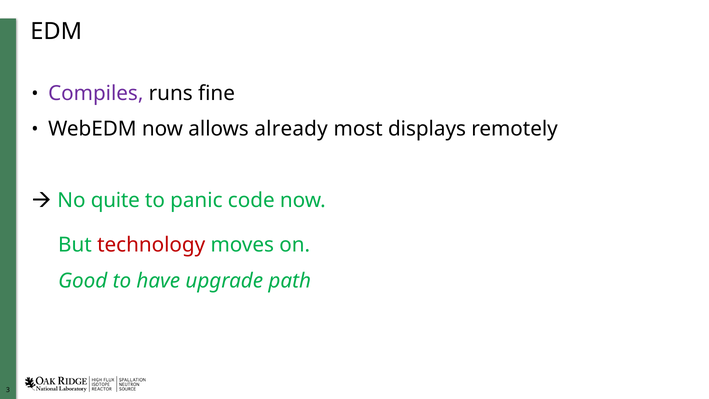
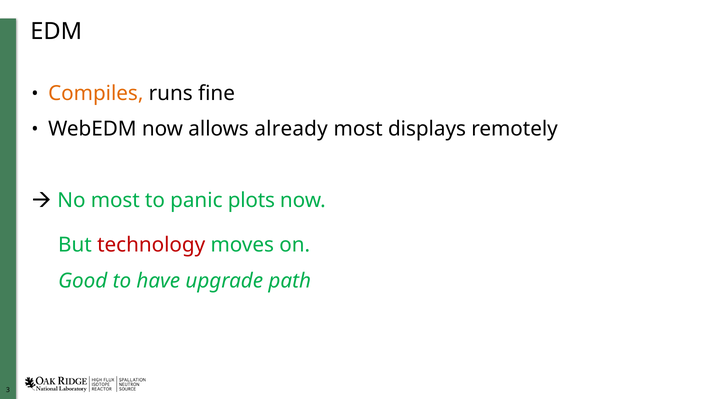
Compiles colour: purple -> orange (96, 93)
No quite: quite -> most (115, 200)
code: code -> plots (251, 200)
